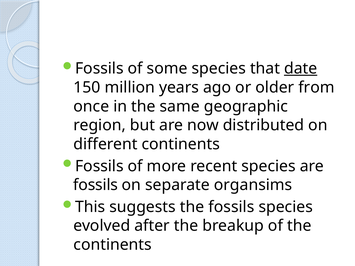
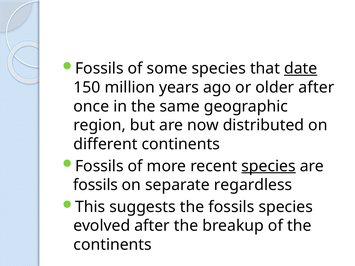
older from: from -> after (316, 87)
species underline: none -> present (269, 166)
organsims: organsims -> regardless (253, 185)
